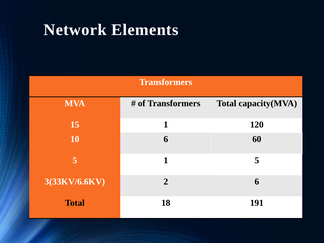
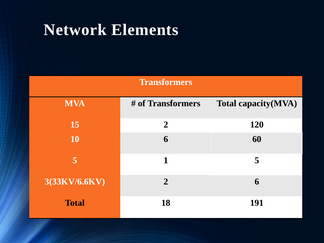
15 1: 1 -> 2 (166, 125)
